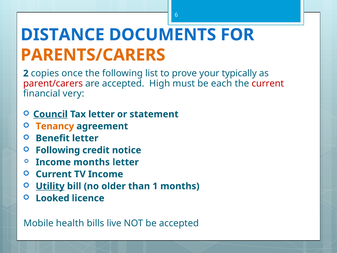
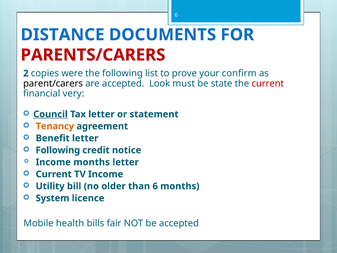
PARENTS/CARERS colour: orange -> red (93, 55)
once: once -> were (72, 73)
typically: typically -> confirm (239, 73)
parent/carers colour: red -> black (53, 83)
High: High -> Look (160, 83)
each: each -> state (222, 83)
Utility underline: present -> none (50, 186)
than 1: 1 -> 6 (155, 186)
Looked: Looked -> System (53, 198)
live: live -> fair (114, 223)
